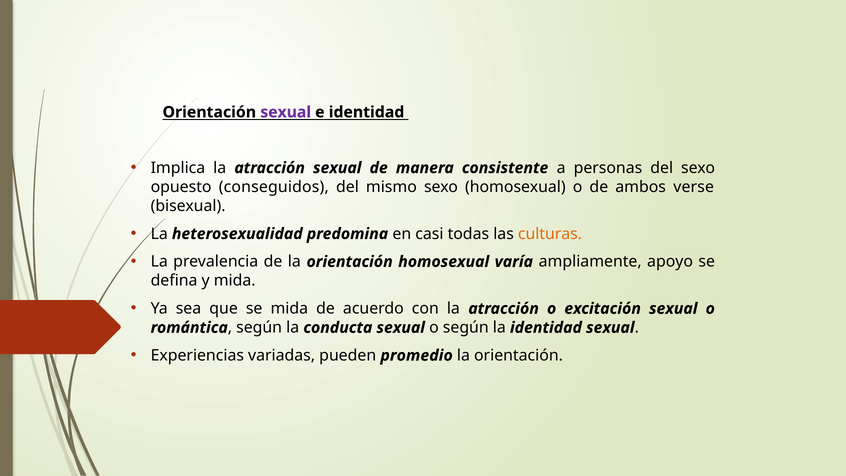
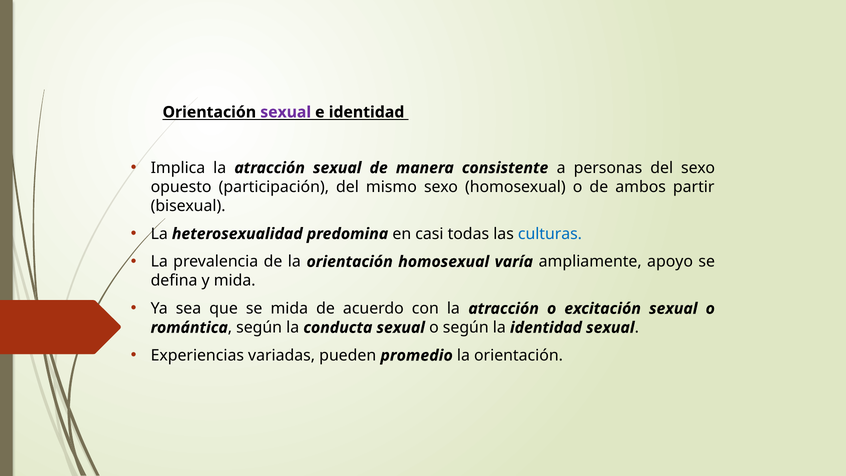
conseguidos: conseguidos -> participación (274, 187)
verse: verse -> partir (694, 187)
culturas colour: orange -> blue (550, 234)
